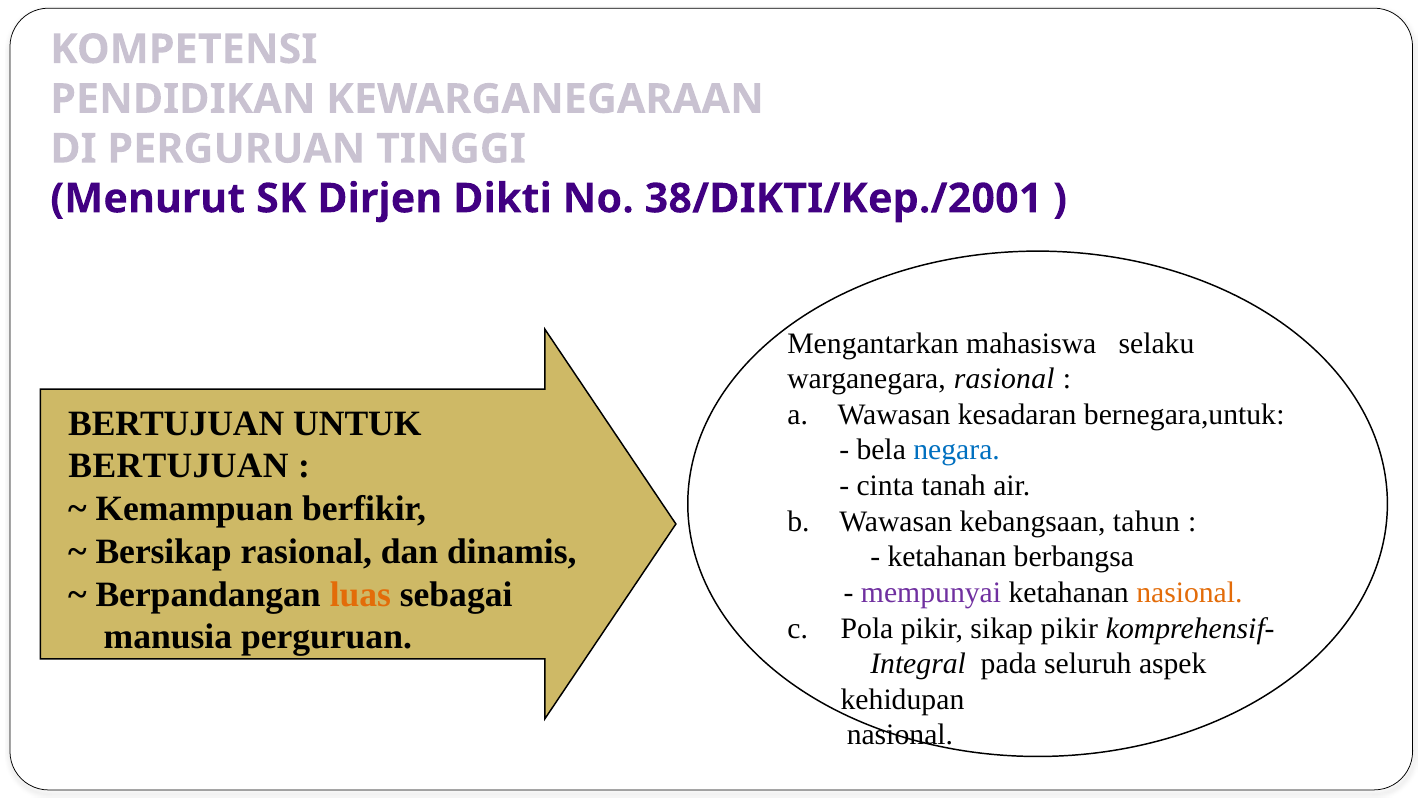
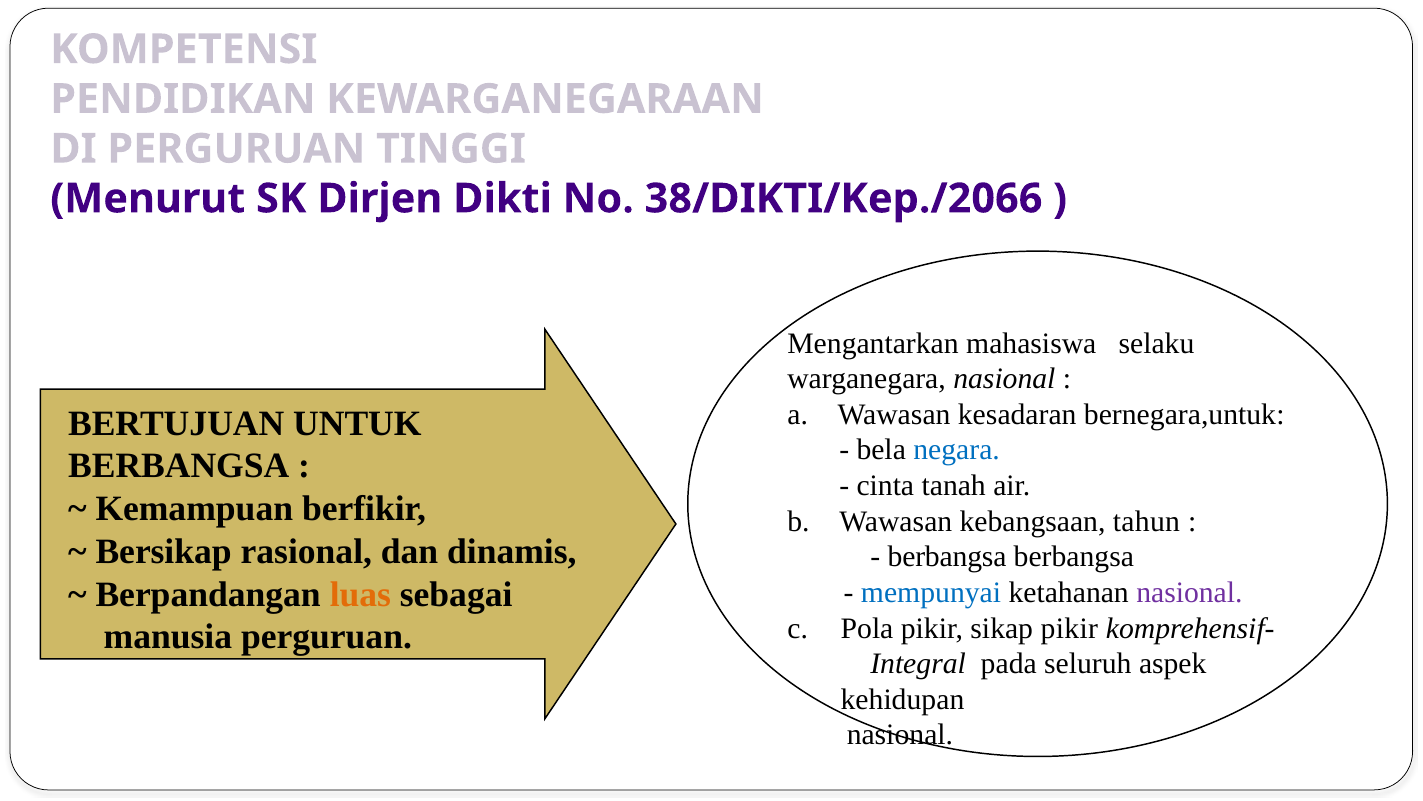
38/DIKTI/Kep./2001: 38/DIKTI/Kep./2001 -> 38/DIKTI/Kep./2066 (844, 199)
warganegara rasional: rasional -> nasional (1004, 379)
BERTUJUAN: BERTUJUAN -> BERBANGSA (179, 466)
ketahanan: ketahanan -> berbangsa (947, 557)
mempunyai colour: purple -> blue (931, 592)
nasional colour: orange -> purple (1189, 592)
